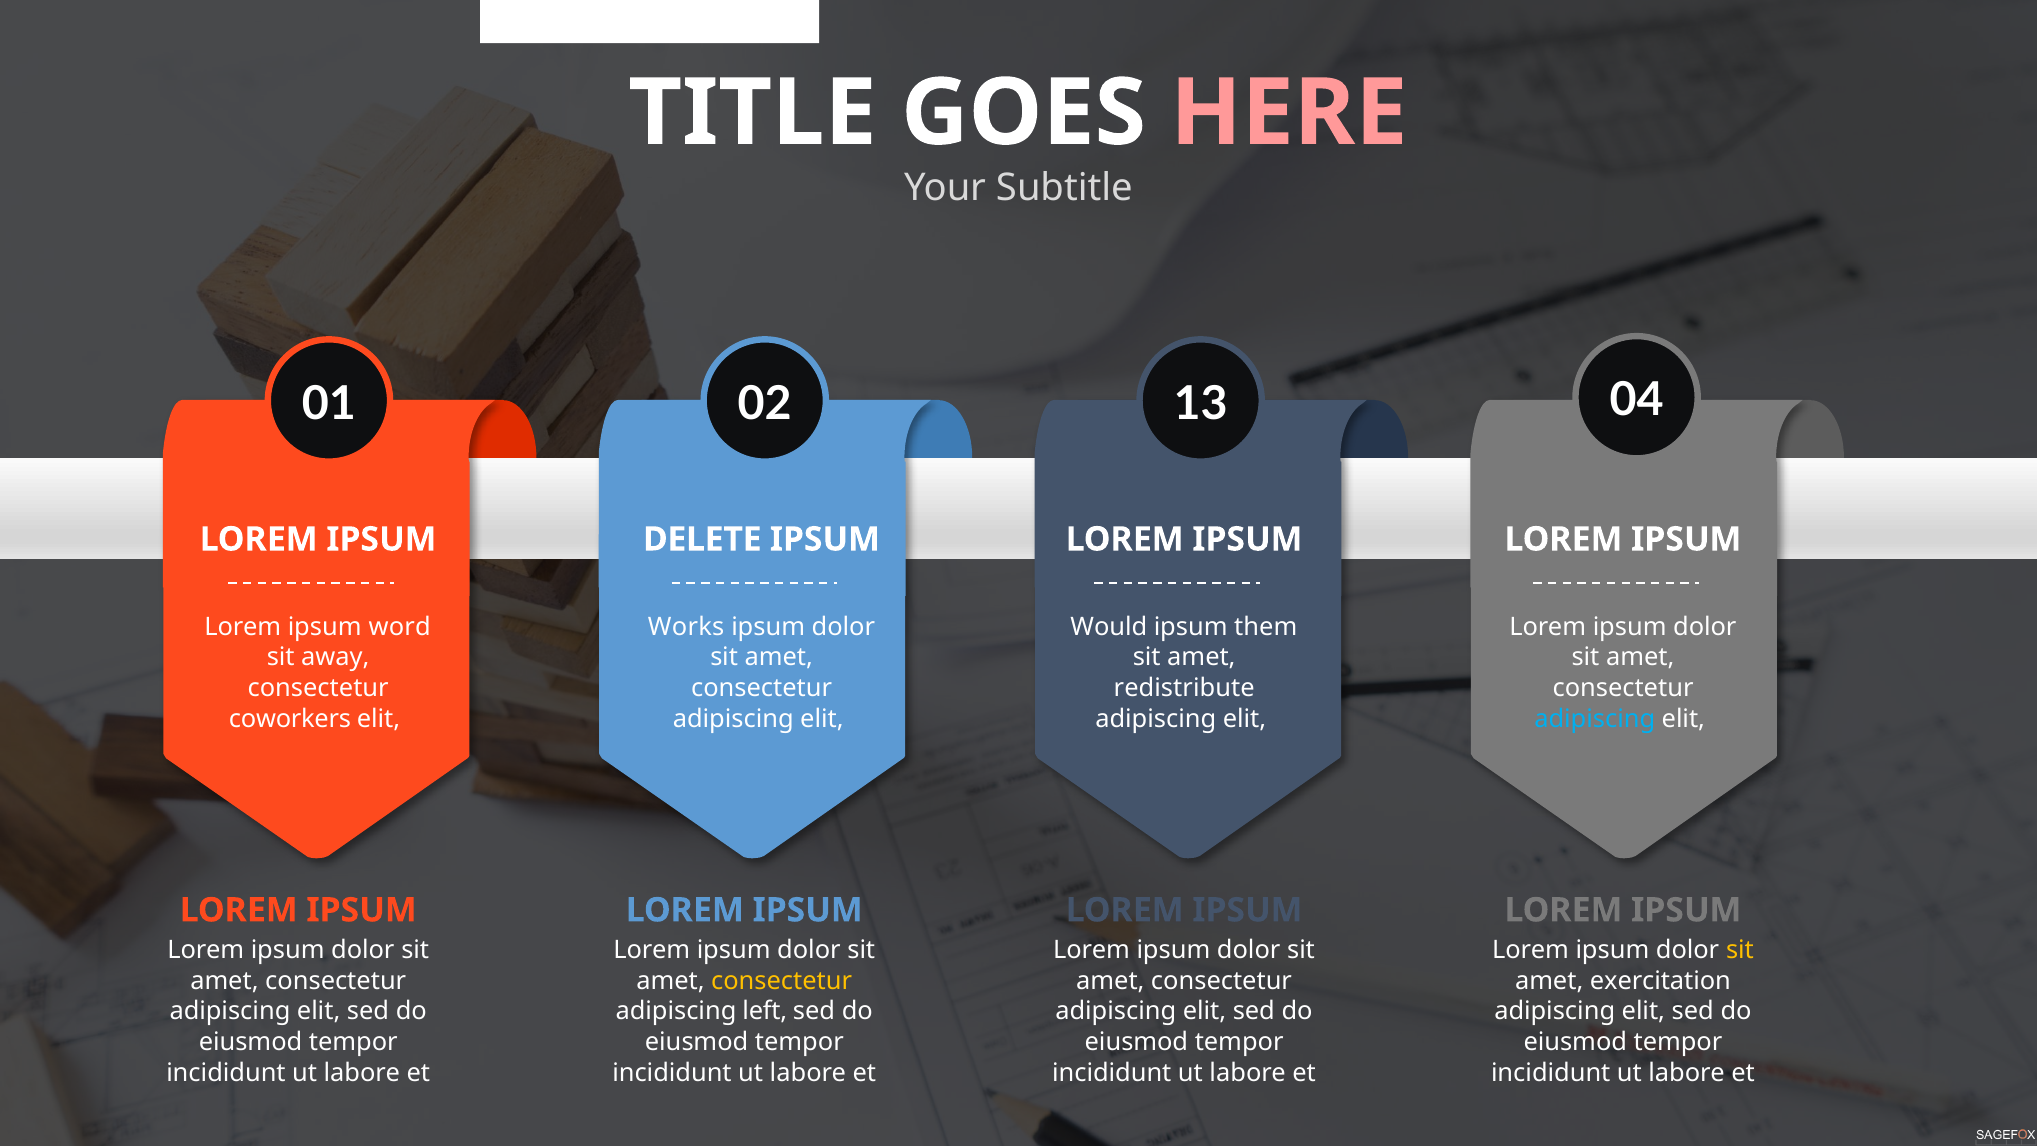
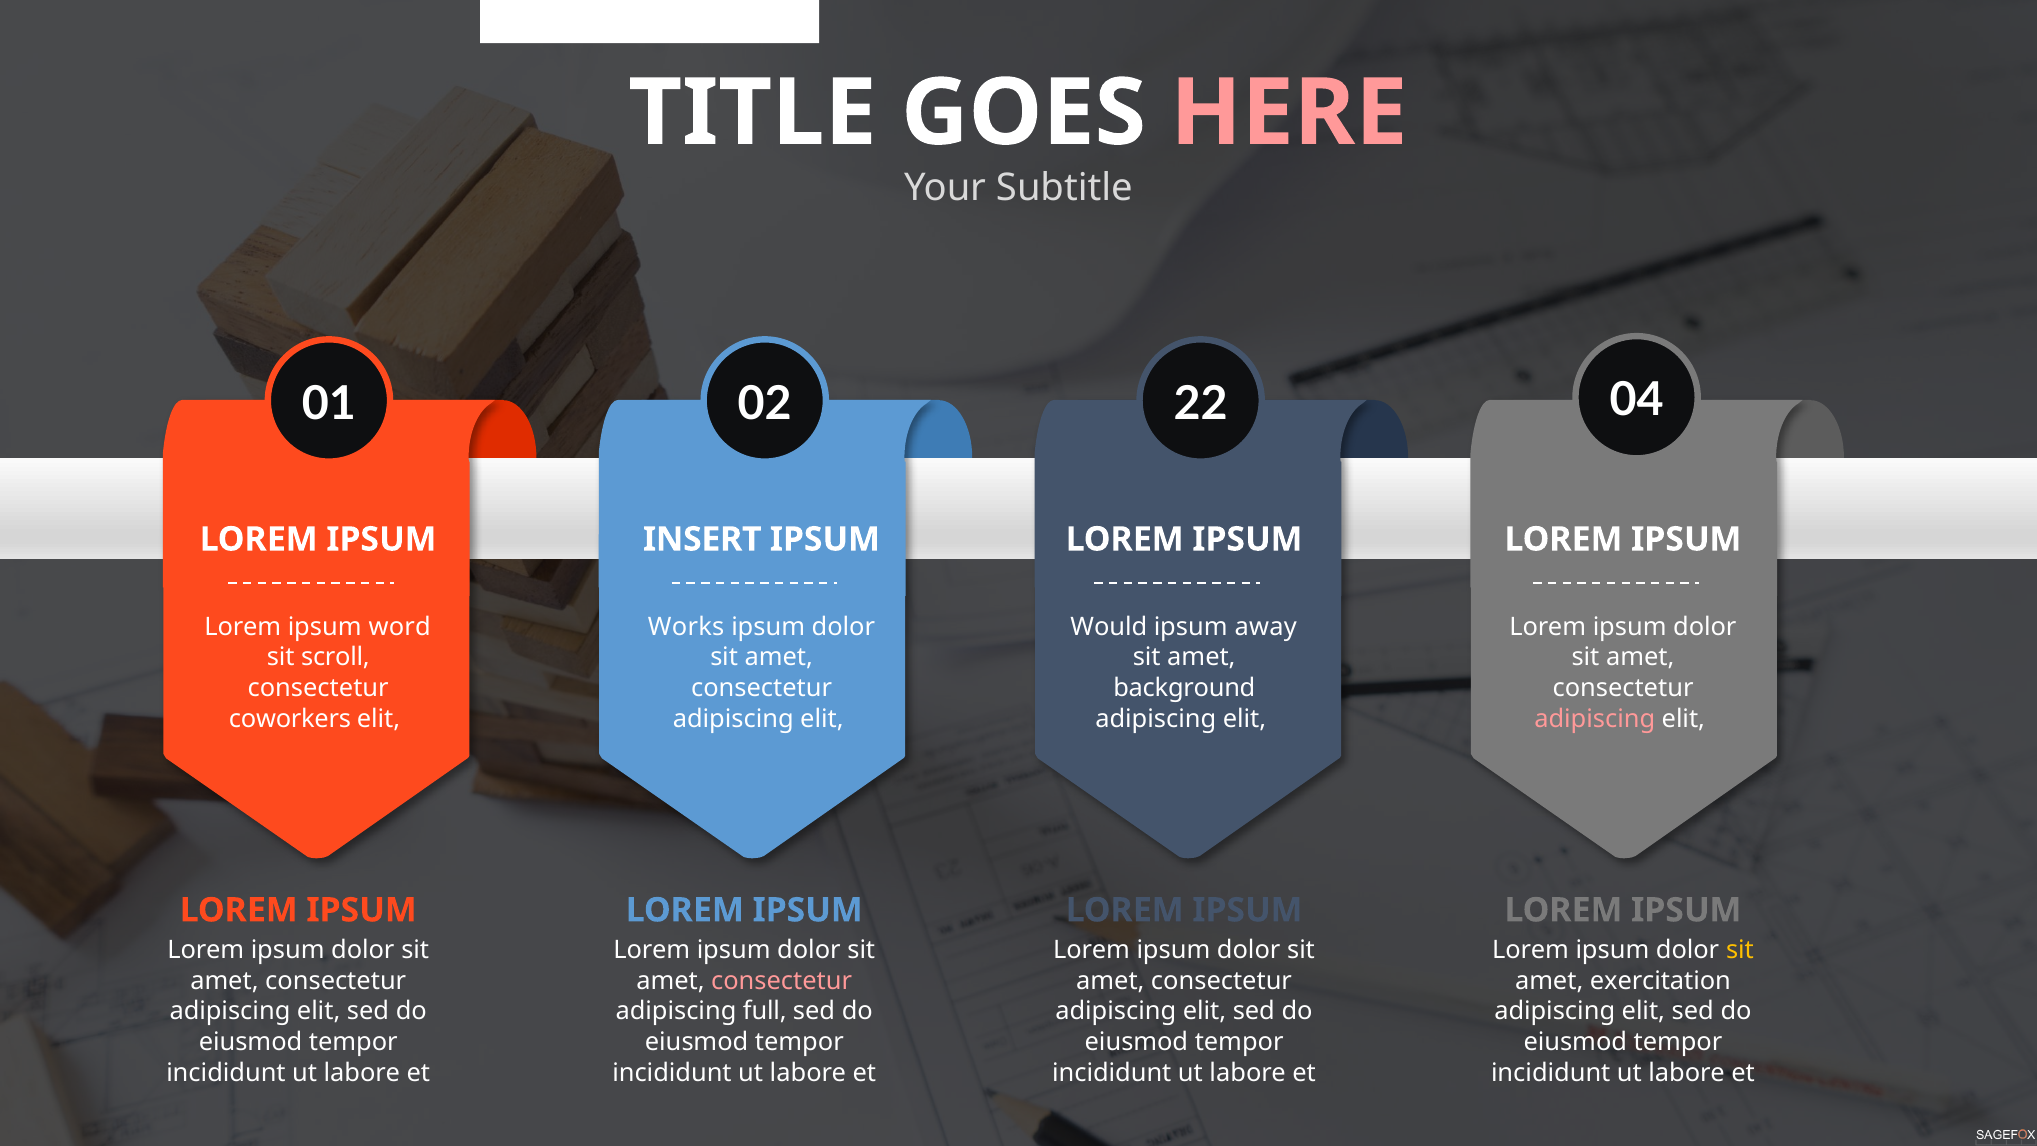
13: 13 -> 22 (1201, 404)
DELETE: DELETE -> INSERT (702, 539)
them: them -> away (1266, 627)
away: away -> scroll (335, 657)
redistribute: redistribute -> background (1184, 688)
adipiscing colour: light blue -> pink (1595, 719)
consectetur colour: yellow -> pink (782, 981)
left: left -> full (765, 1011)
